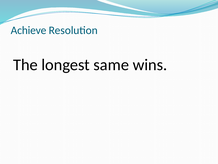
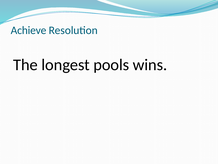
same: same -> pools (111, 65)
